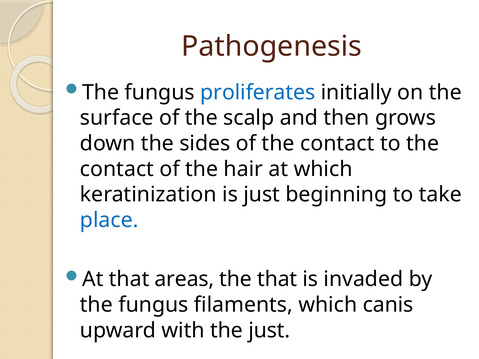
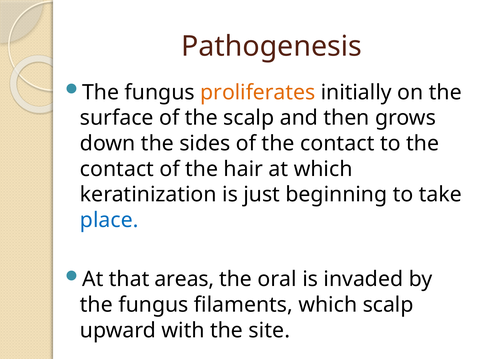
proliferates colour: blue -> orange (258, 92)
the that: that -> oral (277, 279)
which canis: canis -> scalp (388, 305)
the just: just -> site (269, 331)
